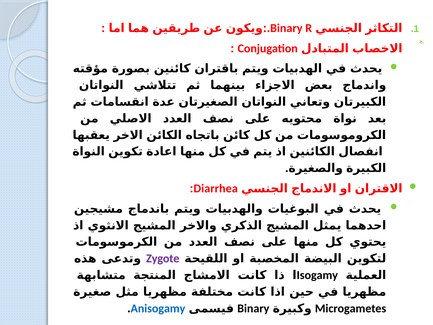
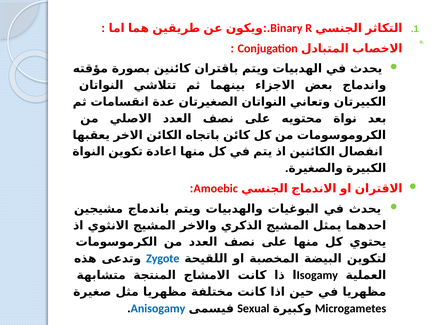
Diarrhea: Diarrhea -> Amoebic (216, 188)
Zygote colour: purple -> blue (163, 258)
Binary: Binary -> Sexual (253, 308)
